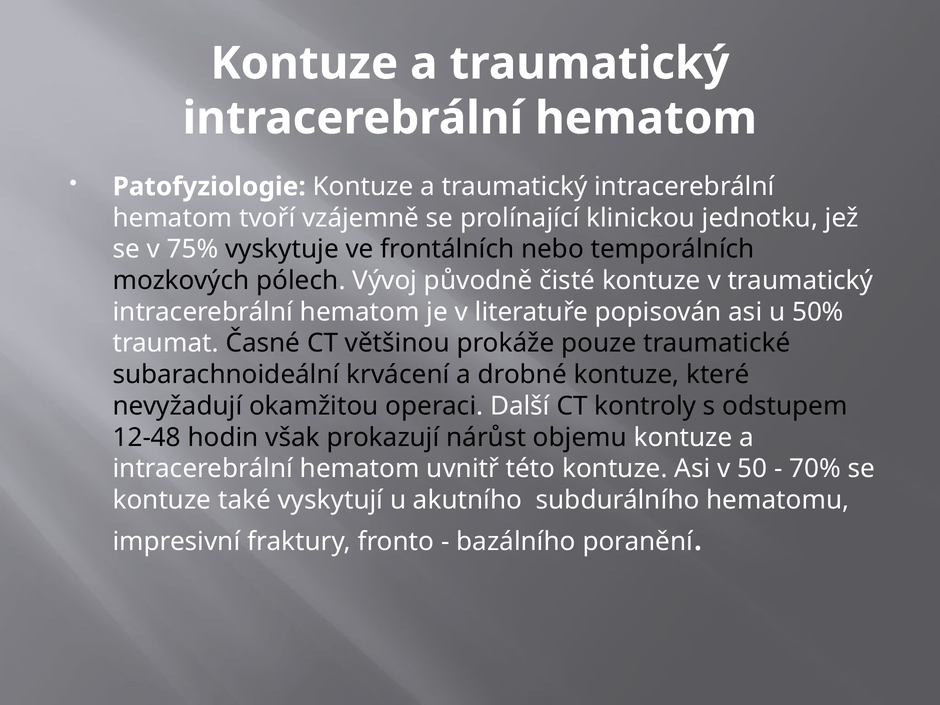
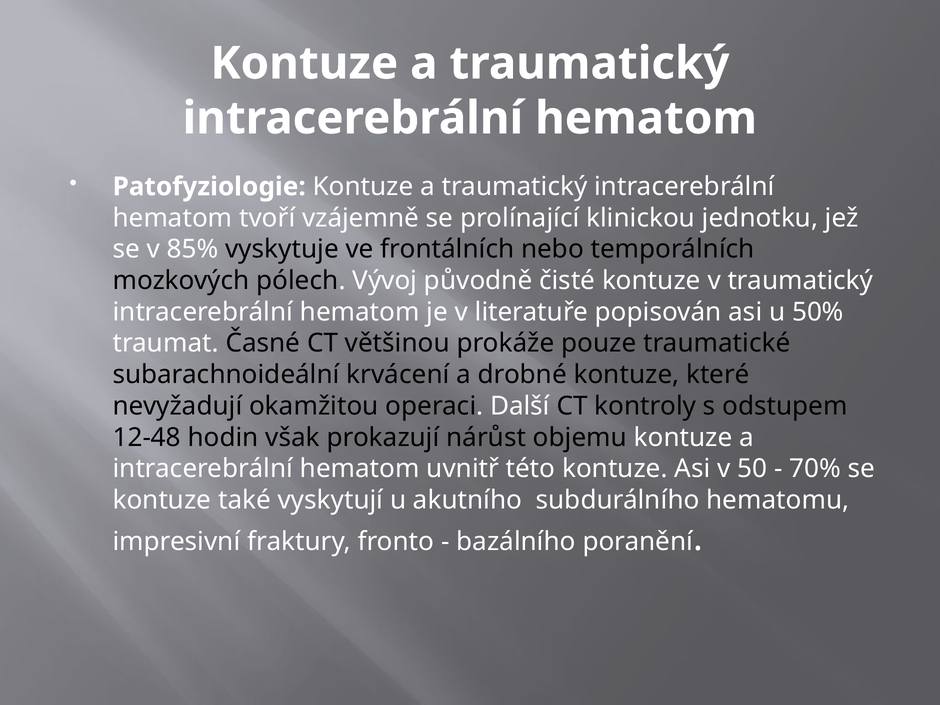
75%: 75% -> 85% (192, 249)
